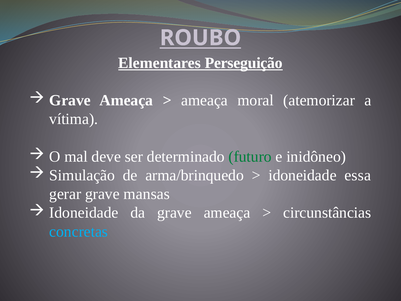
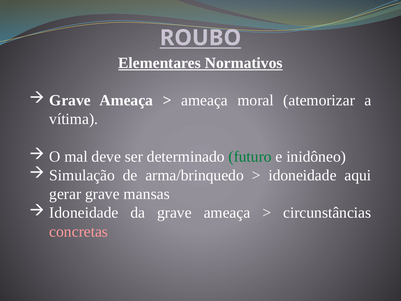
Perseguição: Perseguição -> Normativos (244, 63)
essa: essa -> aqui (358, 175)
concretas colour: light blue -> pink (79, 231)
